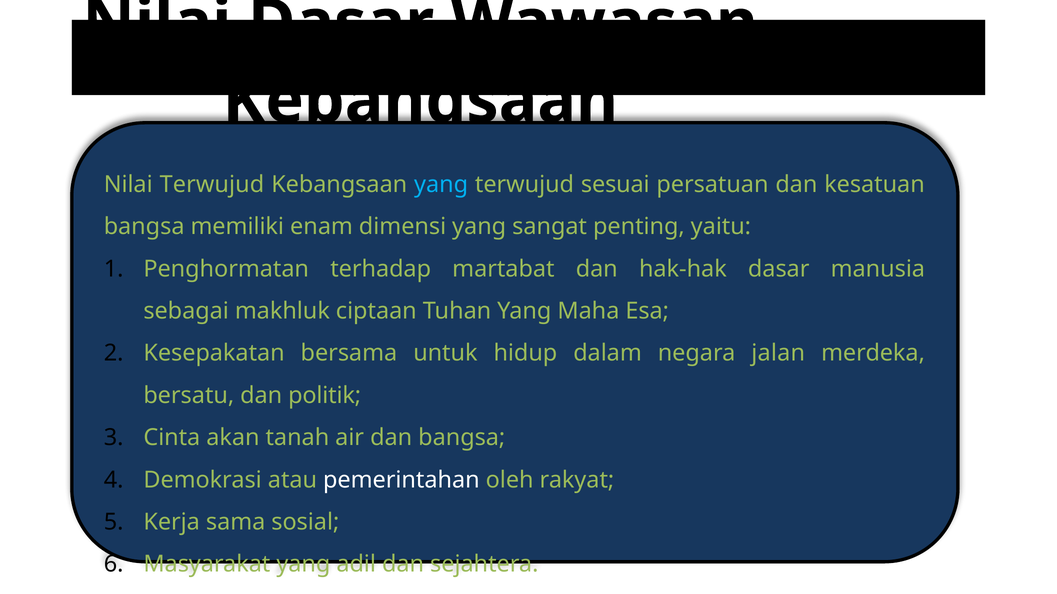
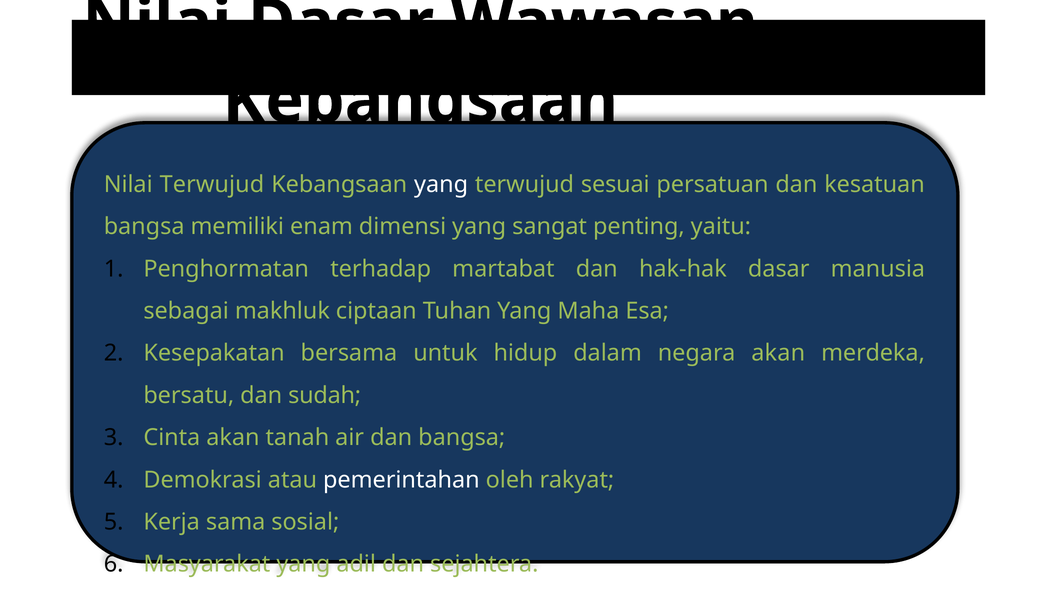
yang colour: light blue -> white (441, 185)
negara jalan: jalan -> akan (778, 354)
politik: politik -> sudah (325, 396)
